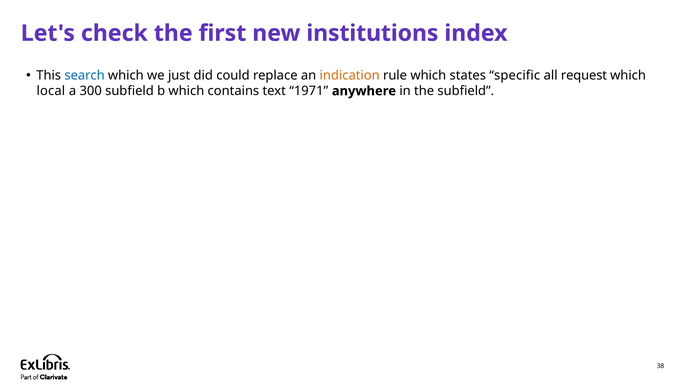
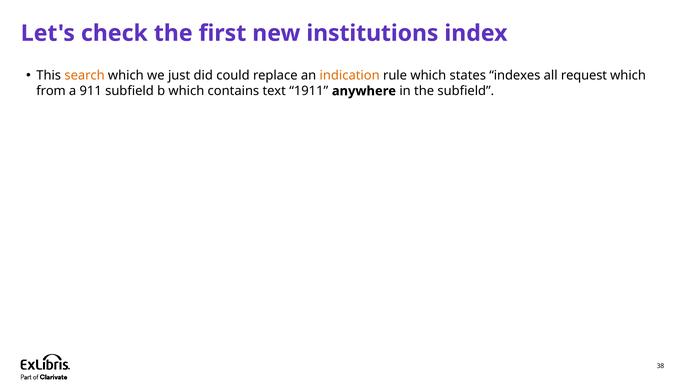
search colour: blue -> orange (85, 75)
specific: specific -> indexes (515, 75)
local: local -> from (51, 91)
300: 300 -> 911 (91, 91)
1971: 1971 -> 1911 (309, 91)
